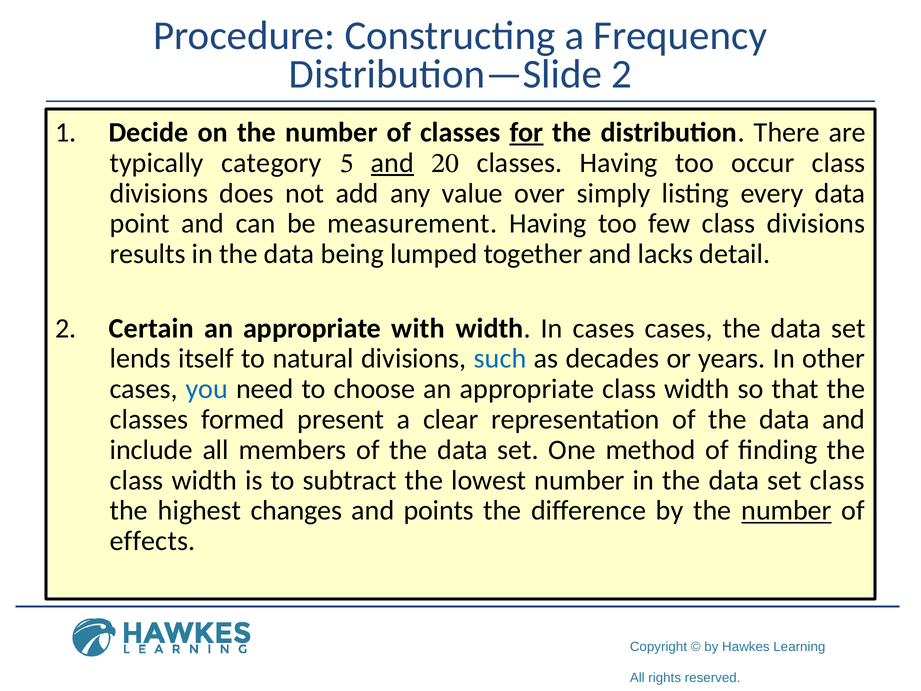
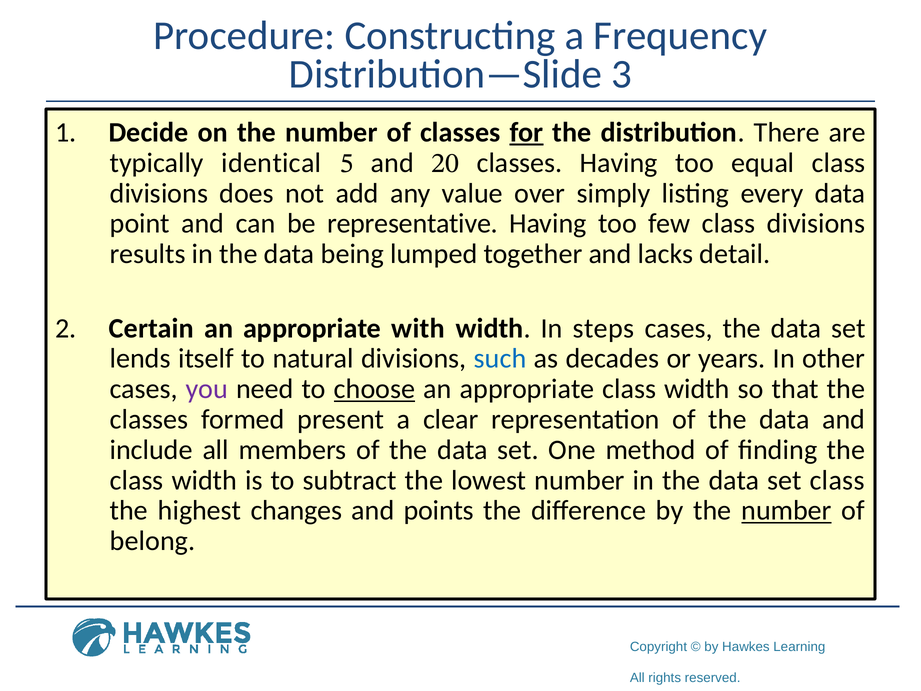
Distribution—Slide 2: 2 -> 3 (622, 74)
category: category -> identical (271, 163)
and underline: present -> none (392, 163)
occur: occur -> equal (763, 163)
measurement: measurement -> representative (412, 224)
In cases: cases -> steps (604, 328)
you colour: blue -> purple (207, 389)
choose underline: none -> present (375, 389)
effects: effects -> belong (153, 541)
